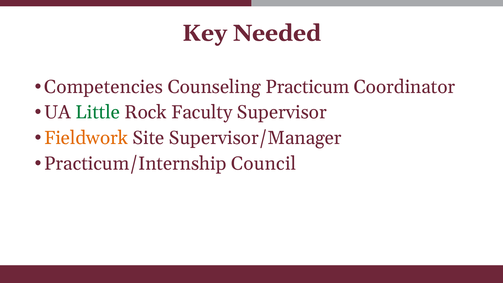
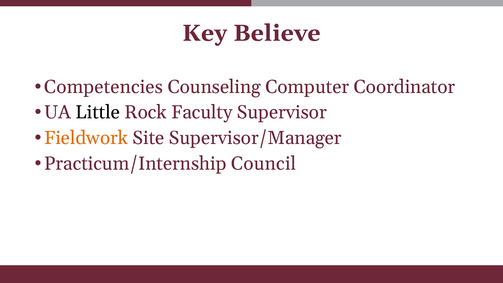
Needed: Needed -> Believe (277, 33)
Practicum: Practicum -> Computer (307, 87)
Little colour: green -> black (98, 112)
